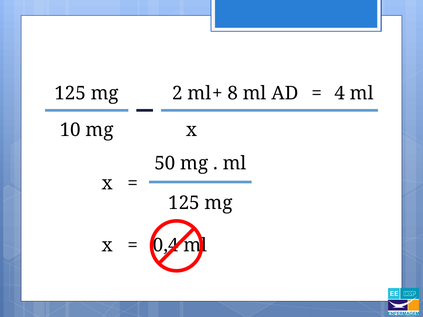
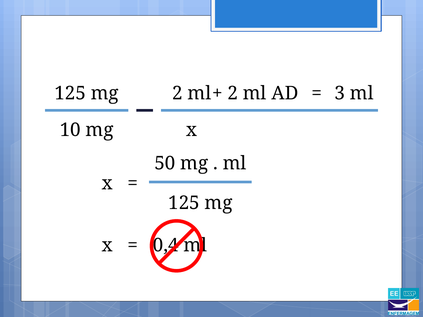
8: 8 -> 2 (233, 93)
4: 4 -> 3 (340, 93)
